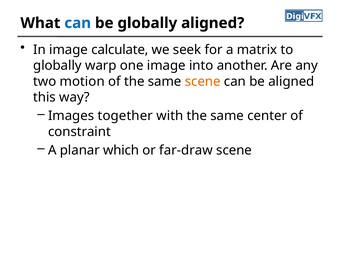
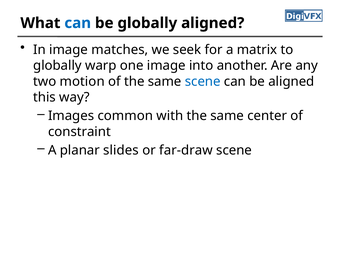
calculate: calculate -> matches (120, 50)
scene colour: orange -> blue (203, 81)
together: together -> common (125, 116)
which: which -> slides (121, 150)
